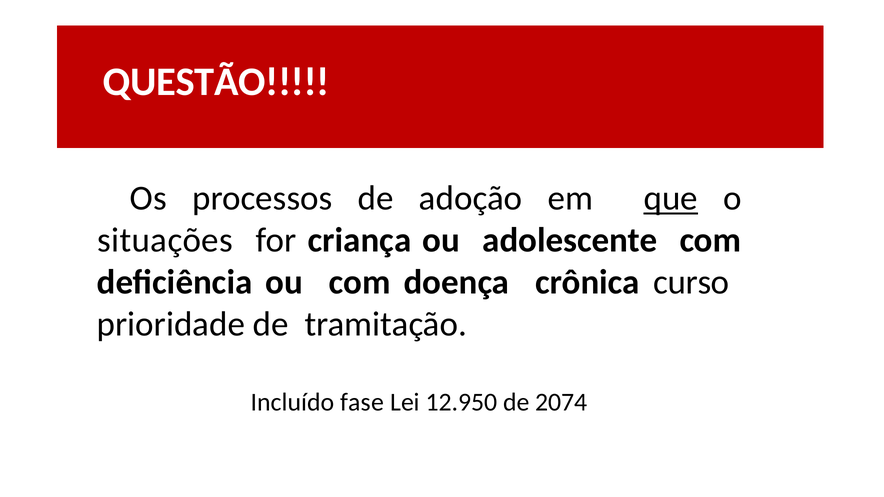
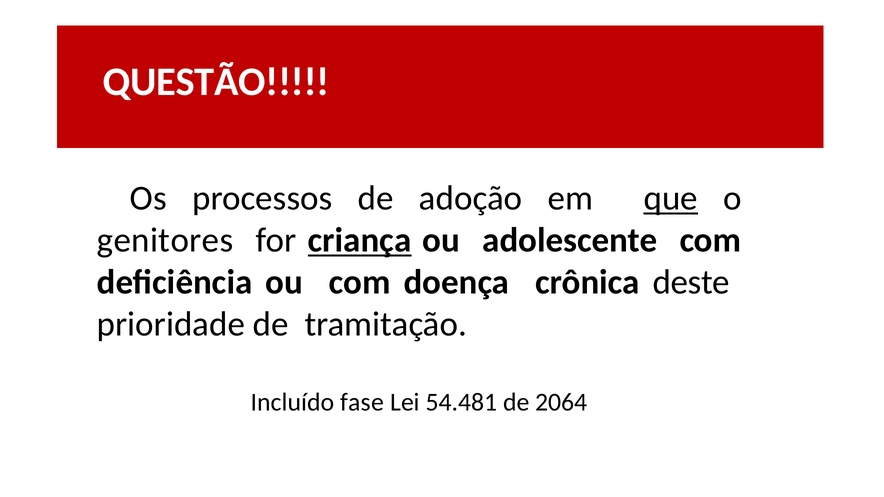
situações: situações -> genitores (165, 241)
criança underline: none -> present (360, 241)
curso: curso -> deste (691, 283)
12.950: 12.950 -> 54.481 (462, 402)
2074: 2074 -> 2064 (561, 402)
